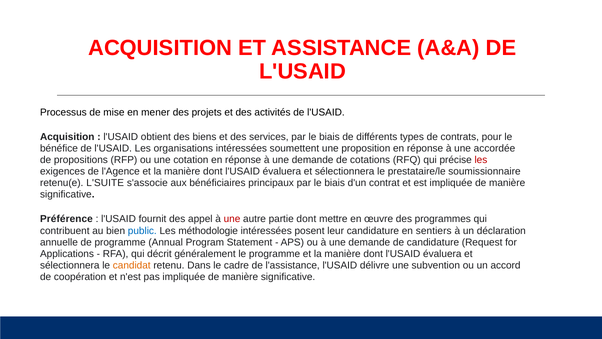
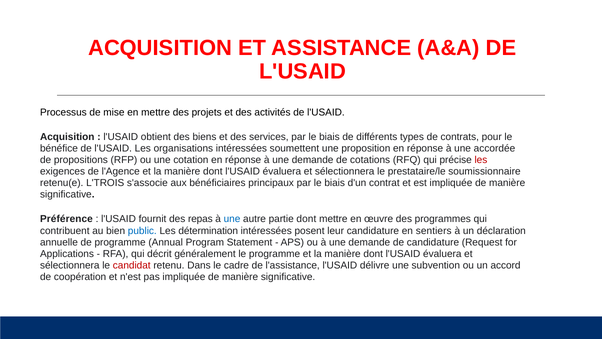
en mener: mener -> mettre (156, 112)
L'SUITE: L'SUITE -> L'TROIS (105, 183)
appel: appel -> repas (200, 219)
une colour: red -> blue (232, 219)
méthodologie: méthodologie -> détermination (208, 230)
candidat colour: orange -> red (132, 265)
